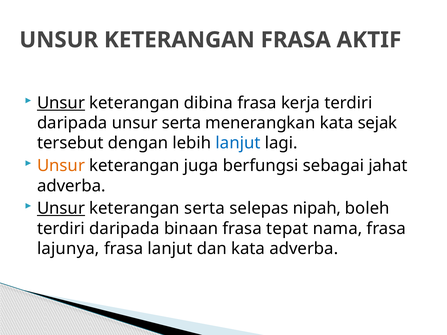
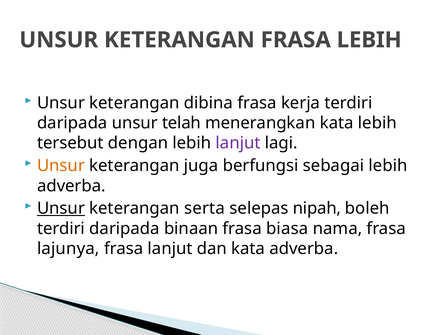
FRASA AKTIF: AKTIF -> LEBIH (369, 40)
Unsur underline: present -> none (61, 103)
unsur serta: serta -> telah (182, 123)
kata sejak: sejak -> lebih (377, 123)
lanjut colour: blue -> purple (238, 143)
sebagai jahat: jahat -> lebih (388, 166)
tepat: tepat -> biasa (287, 229)
